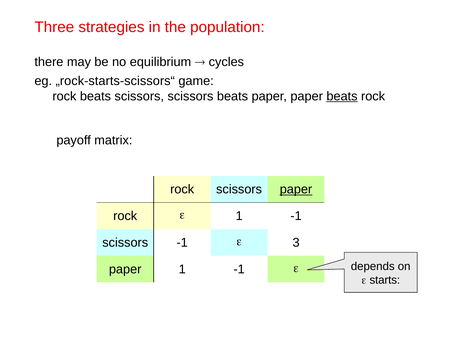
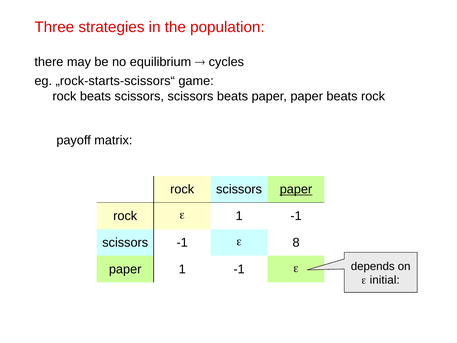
beats underline: present -> none (342, 96)
3: 3 -> 8 (296, 243)
starts: starts -> initial (385, 280)
